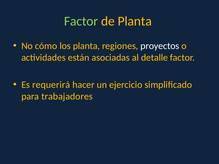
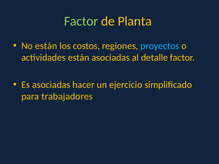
No cómo: cómo -> están (46, 46)
los planta: planta -> costos (86, 46)
proyectos colour: white -> light blue (160, 46)
Es requerirá: requerirá -> asociadas (51, 85)
